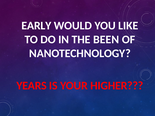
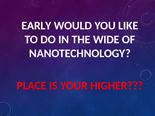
BEEN: BEEN -> WIDE (106, 40)
YEARS: YEARS -> PLACE (31, 86)
